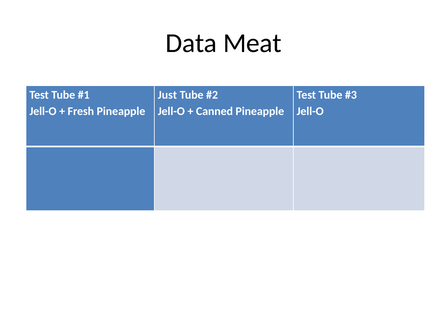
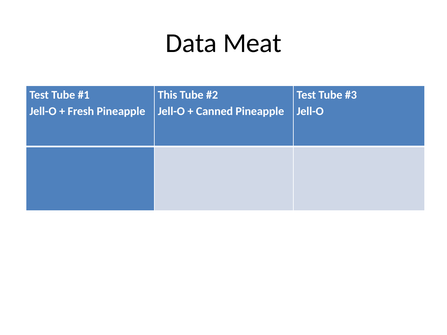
Just: Just -> This (167, 95)
